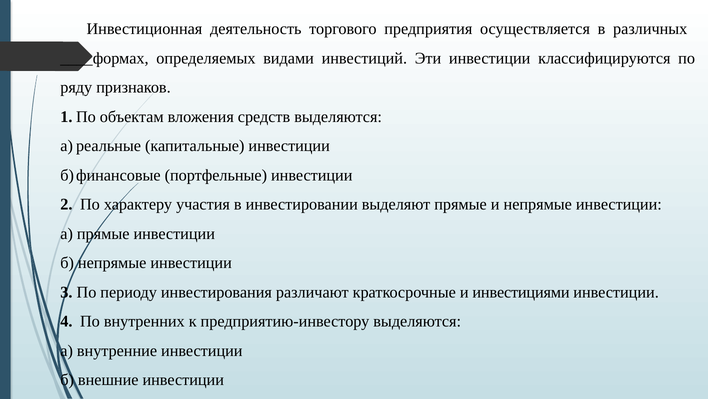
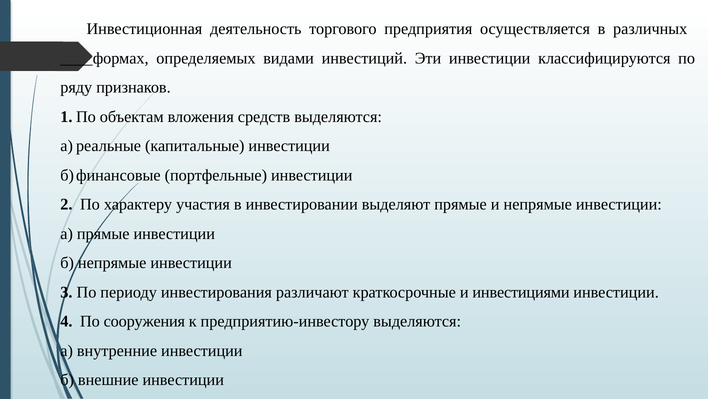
внутренних: внутренних -> сооружения (144, 321)
